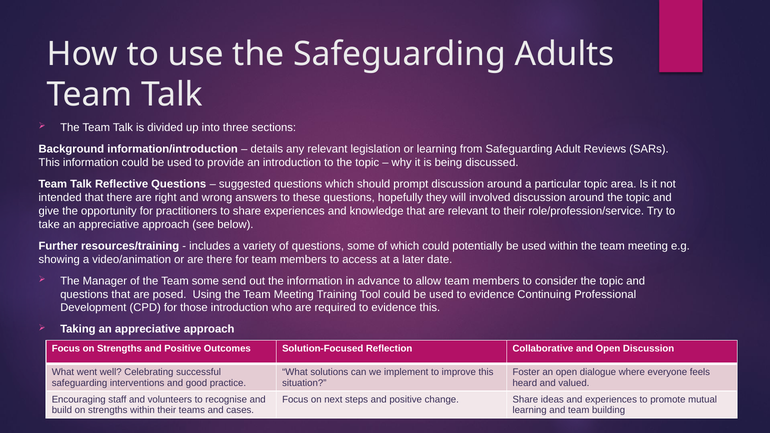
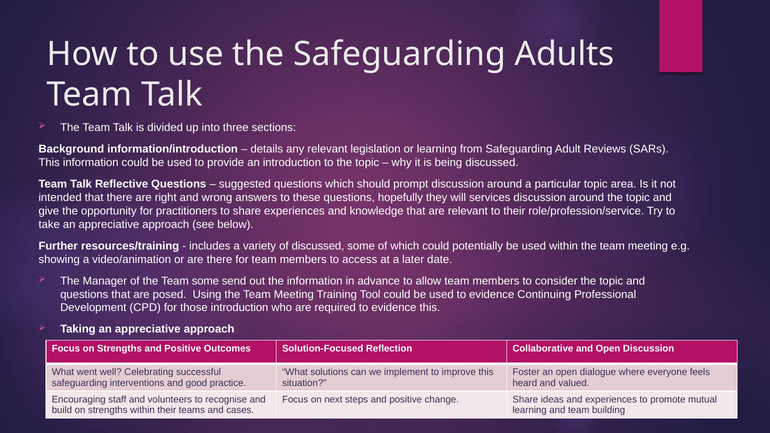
involved: involved -> services (490, 197)
of questions: questions -> discussed (318, 246)
